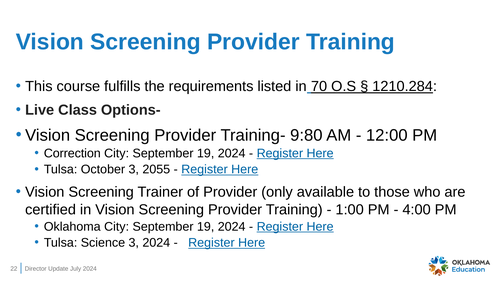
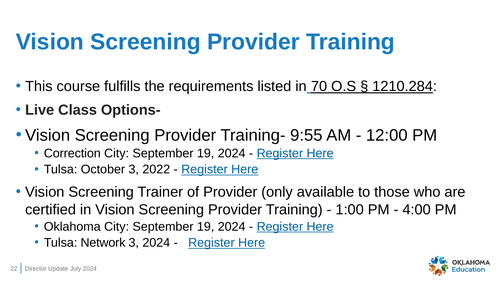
9:80: 9:80 -> 9:55 (306, 135)
2055: 2055 -> 2022 (156, 169)
Science: Science -> Network (103, 242)
